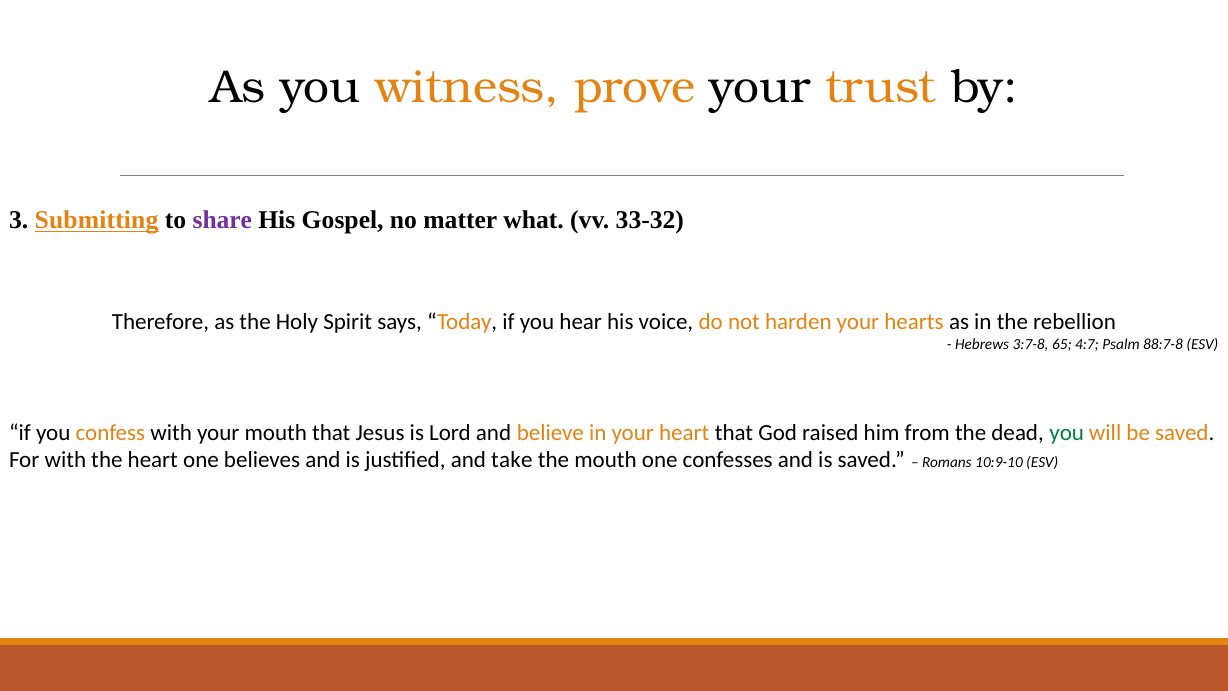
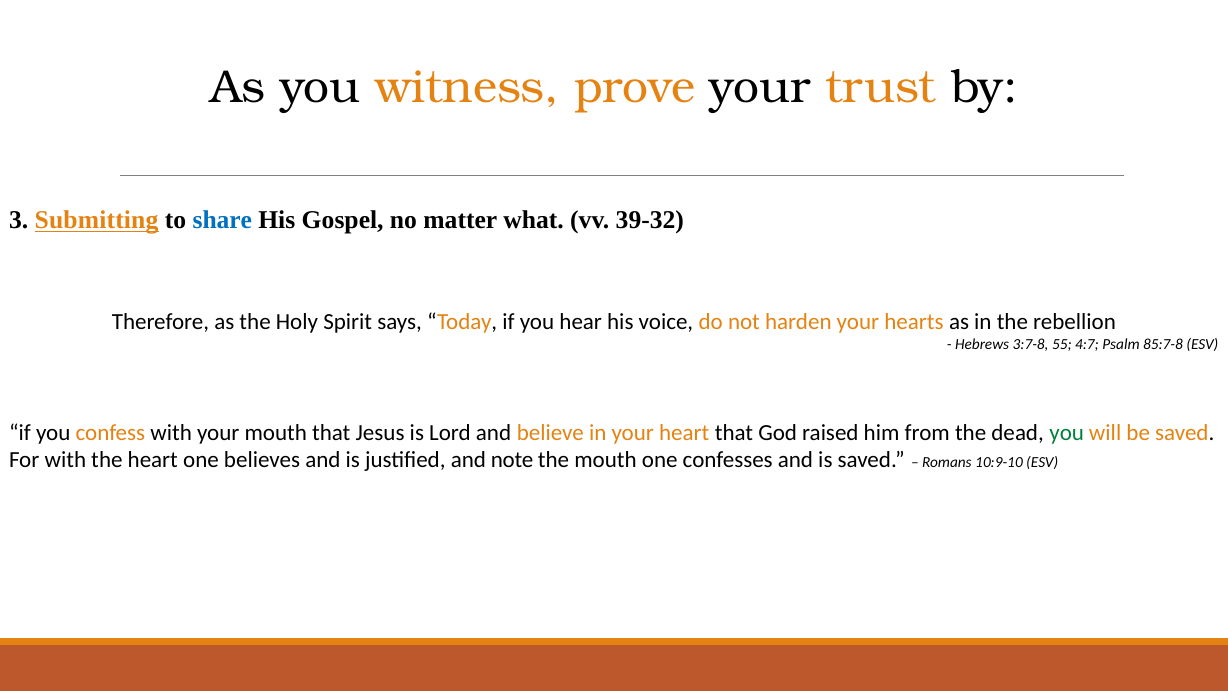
share colour: purple -> blue (222, 220)
33-32: 33-32 -> 39-32 (650, 220)
65: 65 -> 55 (1062, 344)
88:7-8: 88:7-8 -> 85:7-8 (1163, 344)
take: take -> note (512, 460)
